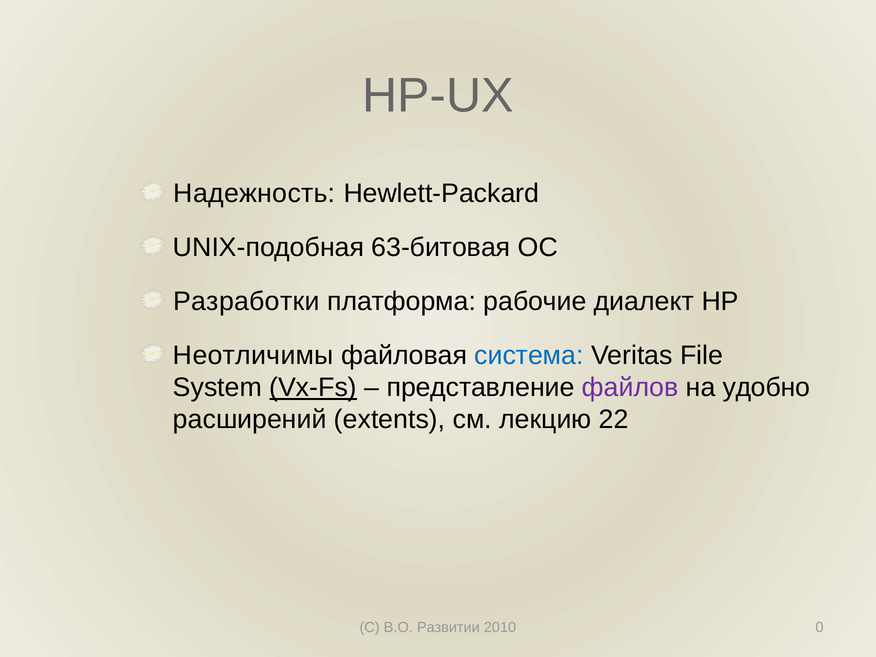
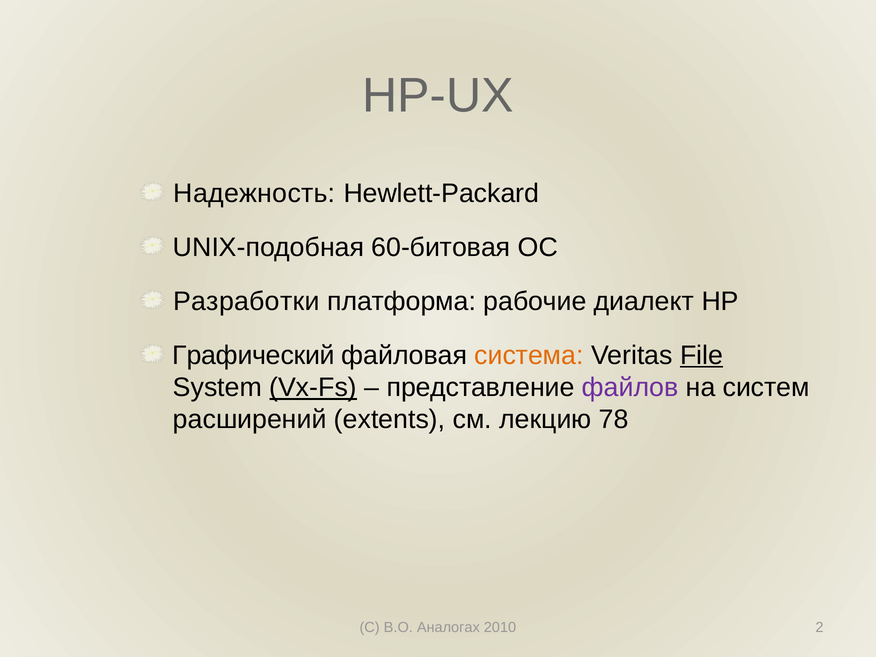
63-битовая: 63-битовая -> 60-битовая (441, 247)
Неотличимы: Неотличимы -> Графический (254, 355)
система colour: blue -> orange (529, 355)
File underline: none -> present (702, 355)
удобно: удобно -> систем (766, 388)
22: 22 -> 78 (614, 420)
Развитии: Развитии -> Аналогах (448, 627)
0: 0 -> 2 (819, 627)
